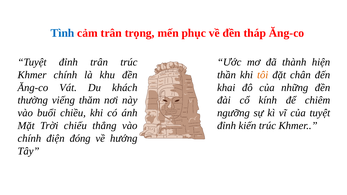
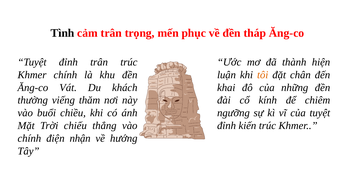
Tình colour: blue -> black (62, 33)
thần: thần -> luận (226, 75)
đóng: đóng -> nhận (80, 138)
